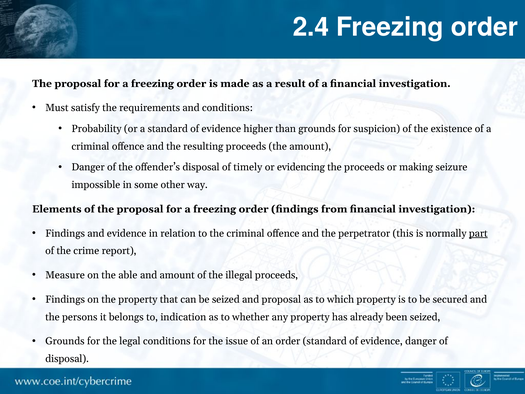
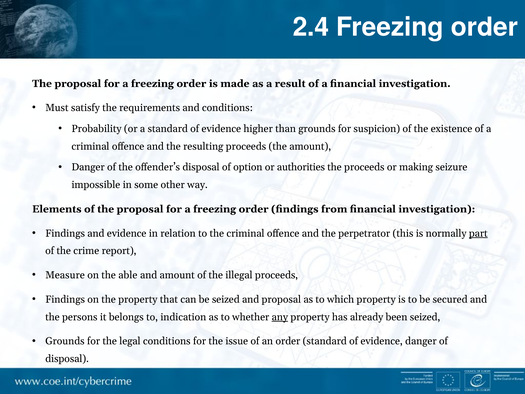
timely: timely -> option (248, 167)
evidencing: evidencing -> authorities (301, 167)
any underline: none -> present (280, 317)
